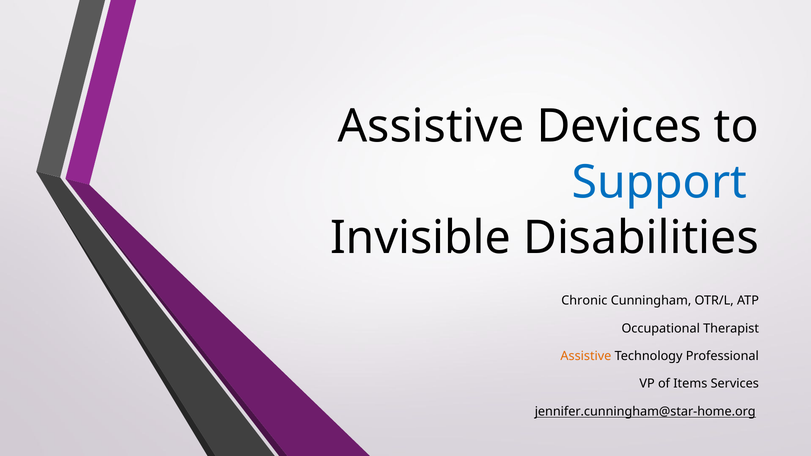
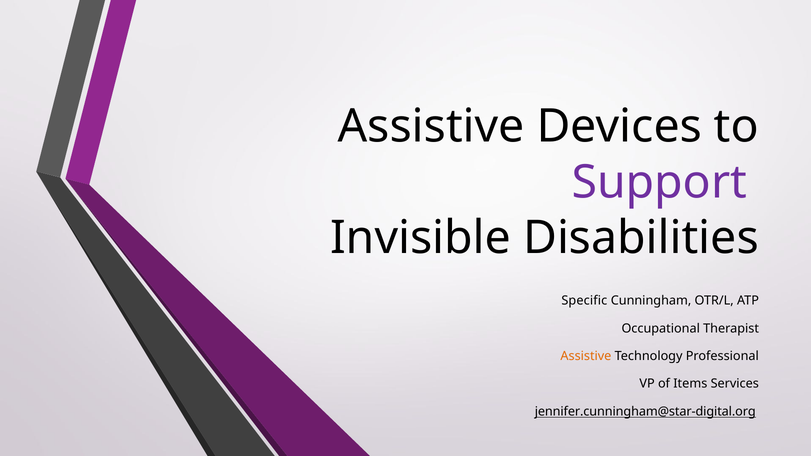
Support colour: blue -> purple (659, 182)
Chronic: Chronic -> Specific (584, 301)
jennifer.cunningham@star-home.org: jennifer.cunningham@star-home.org -> jennifer.cunningham@star-digital.org (645, 412)
